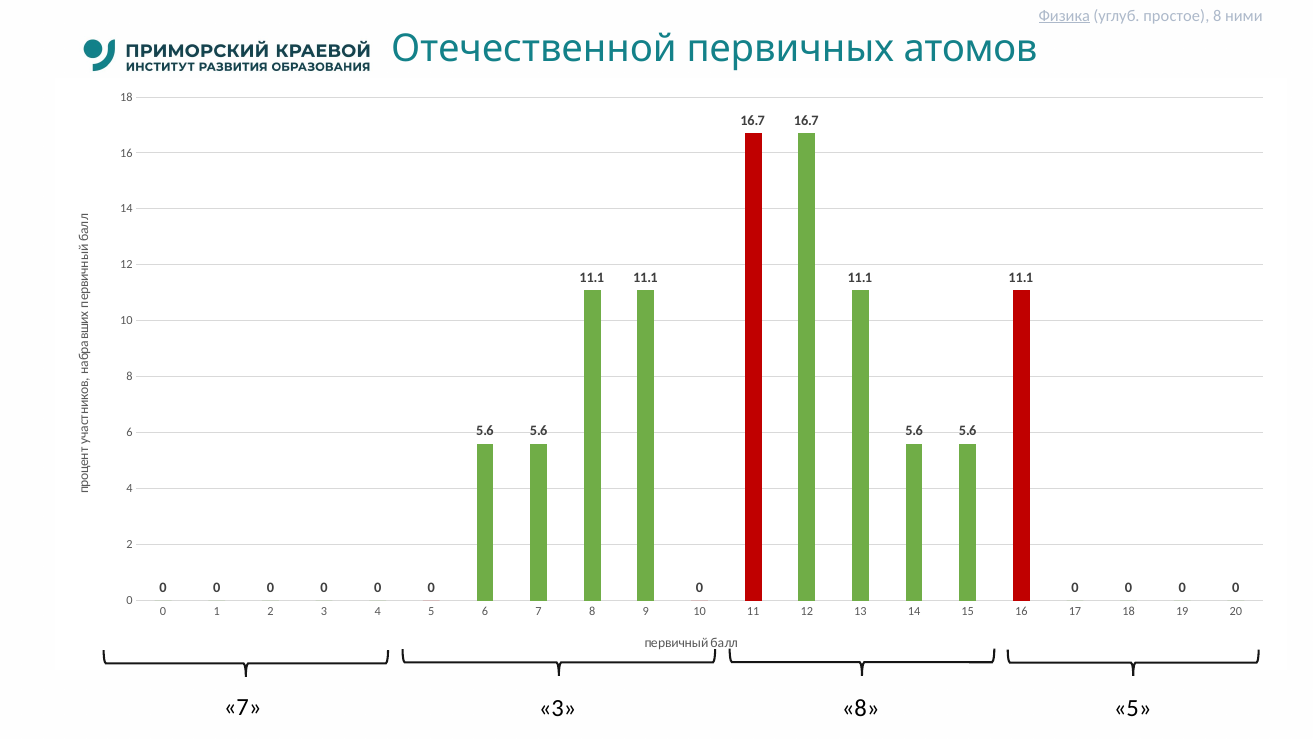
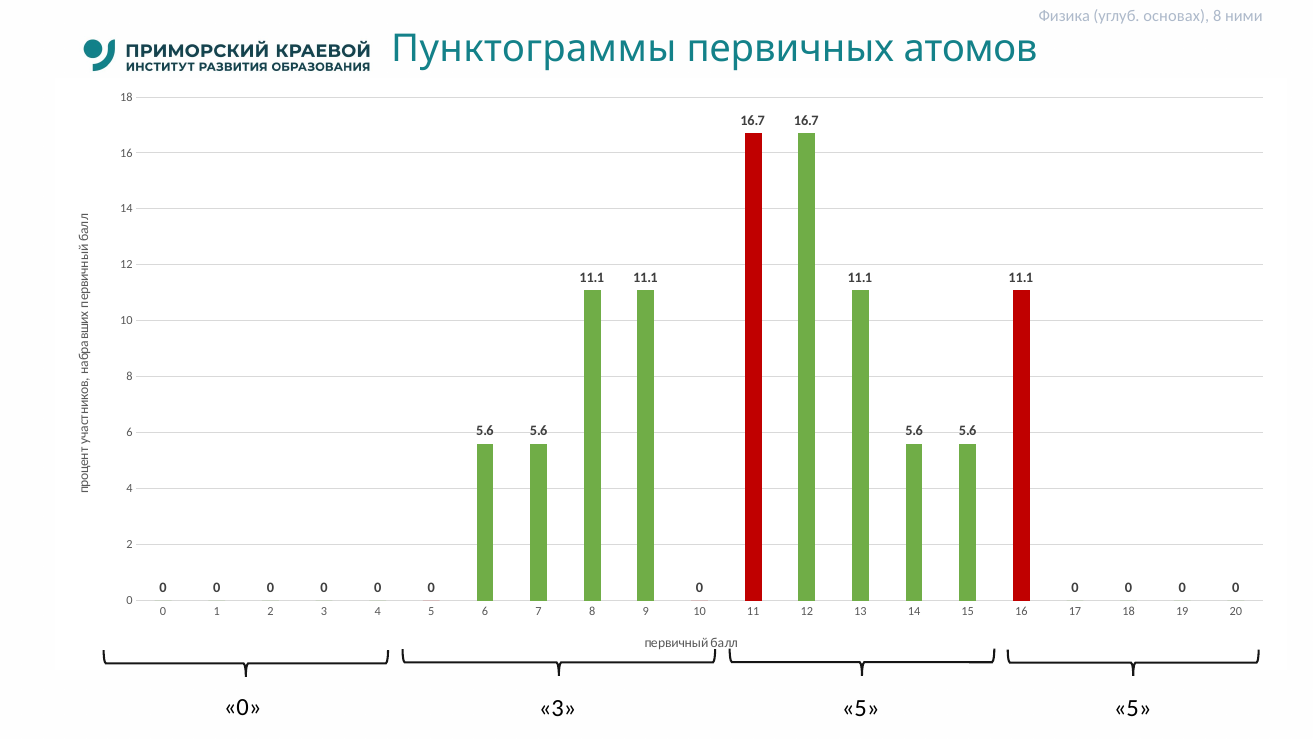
Физика underline: present -> none (1064, 16)
простое: простое -> основах (1176, 16)
Отечественной: Отечественной -> Пунктограммы (534, 48)
7: 7 -> 0 (243, 707)
3 8: 8 -> 5 (861, 708)
